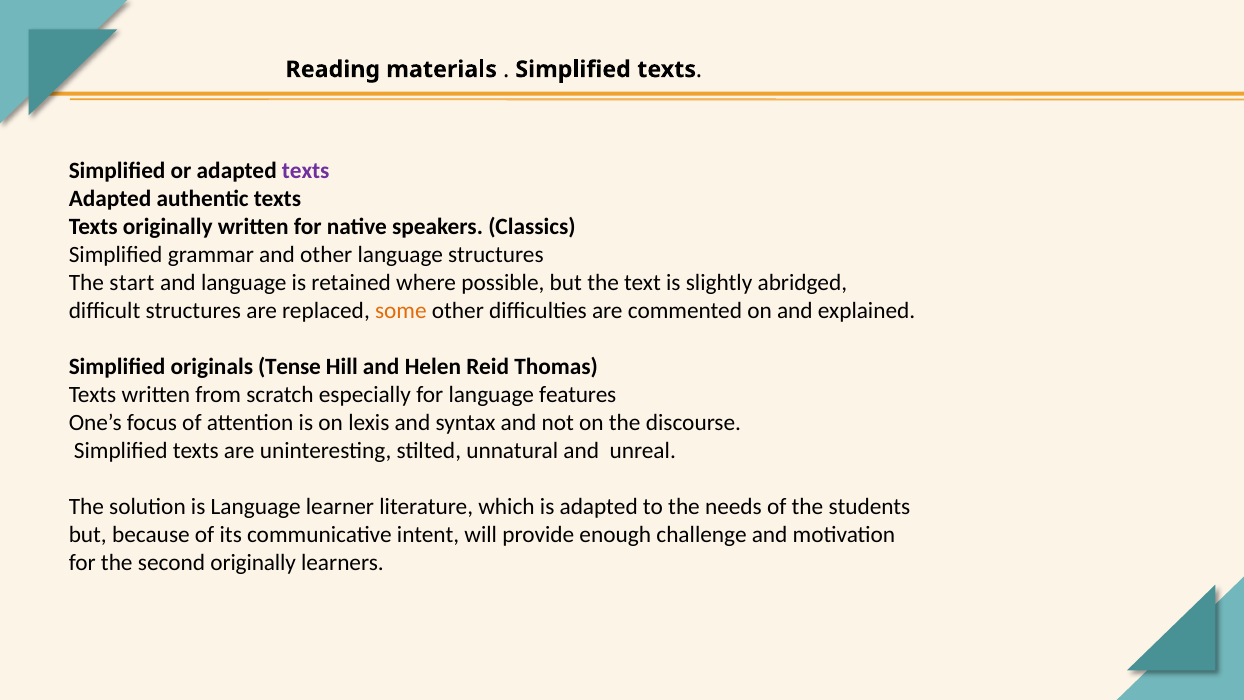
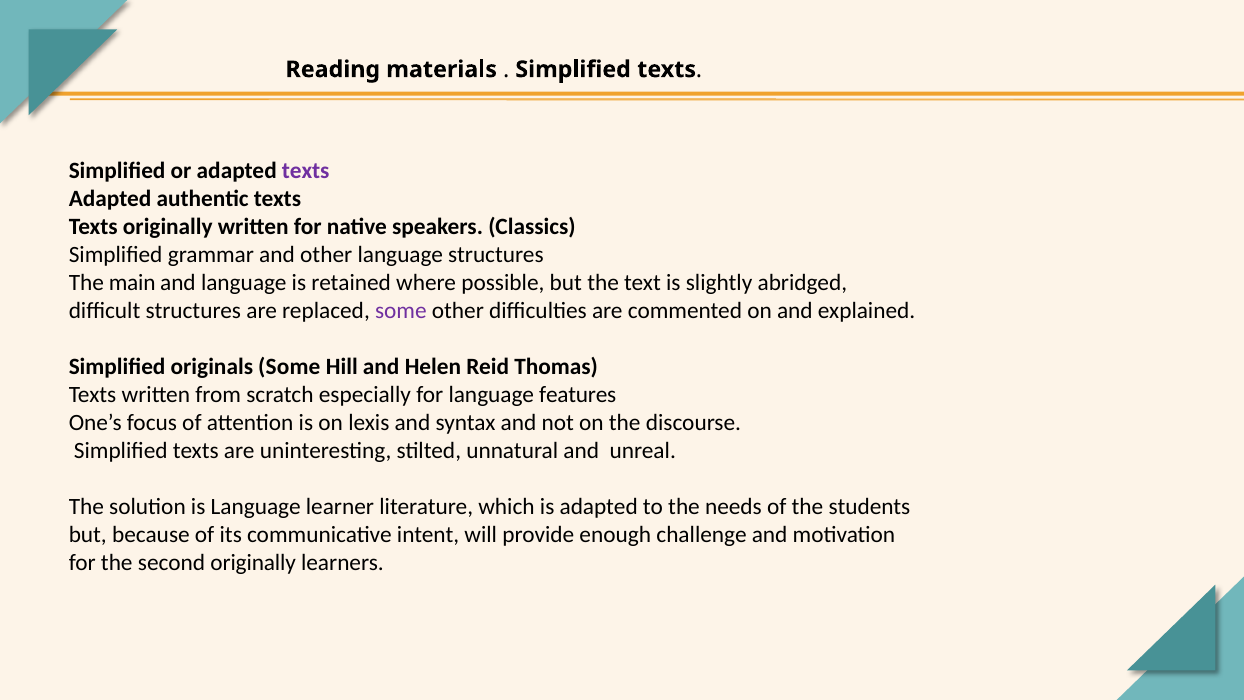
start: start -> main (132, 282)
some colour: orange -> purple (401, 310)
originals Tense: Tense -> Some (289, 366)
